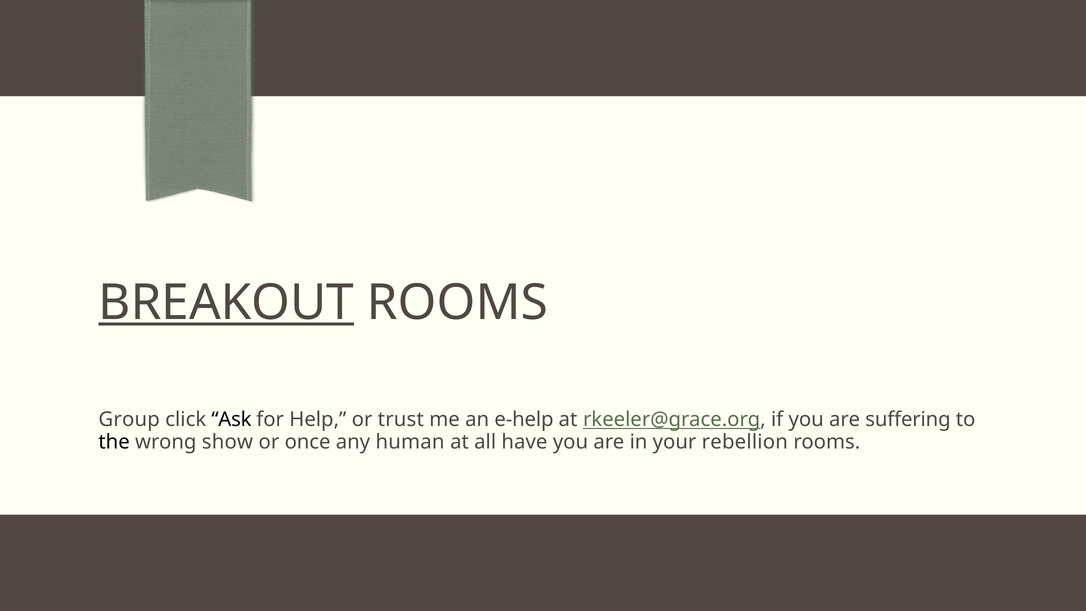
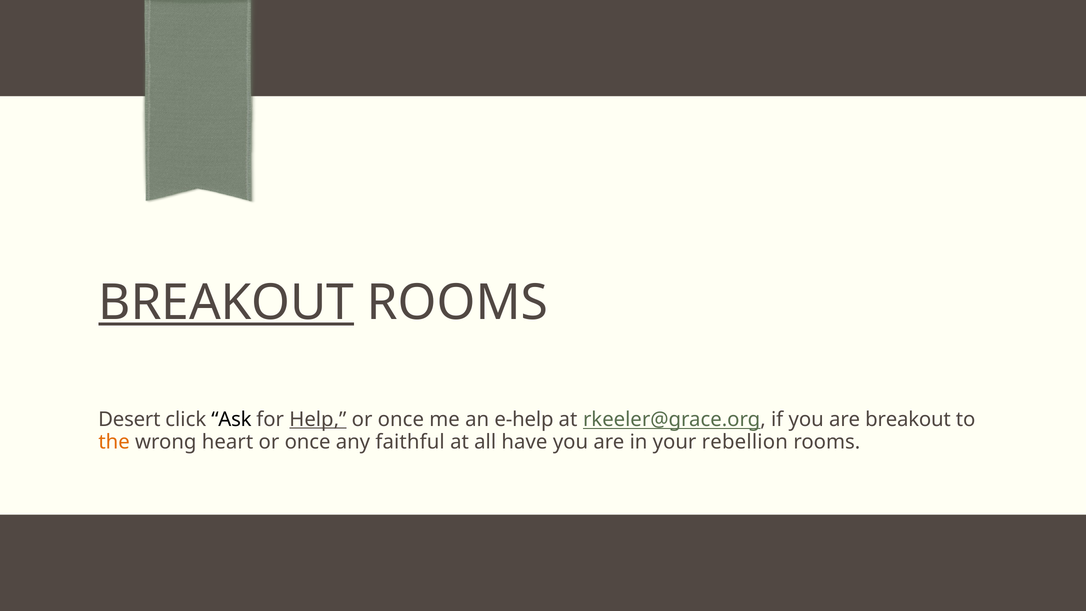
Group: Group -> Desert (129, 419)
Help underline: none -> present (318, 419)
trust: trust -> once (401, 419)
are suffering: suffering -> breakout (908, 419)
the colour: black -> orange (114, 442)
show: show -> heart (228, 442)
human: human -> faithful (410, 442)
